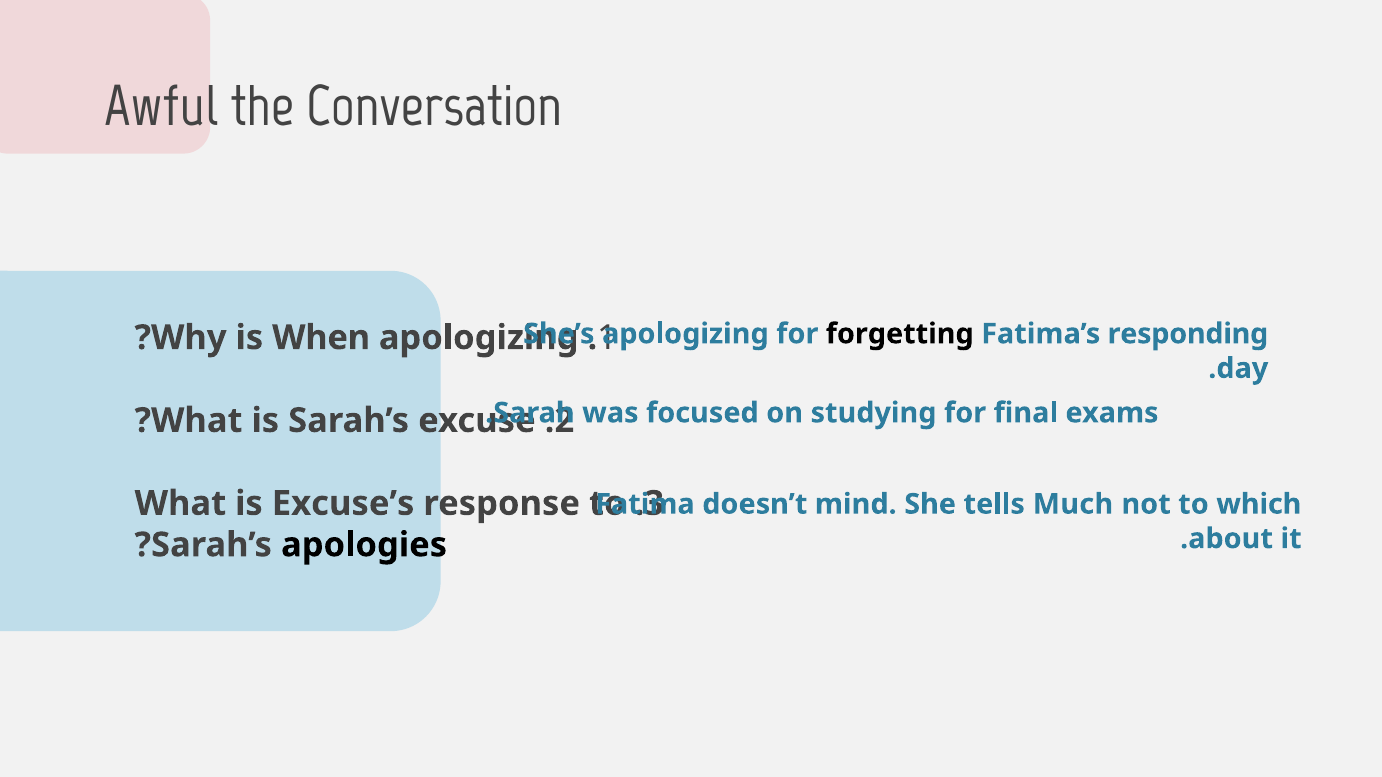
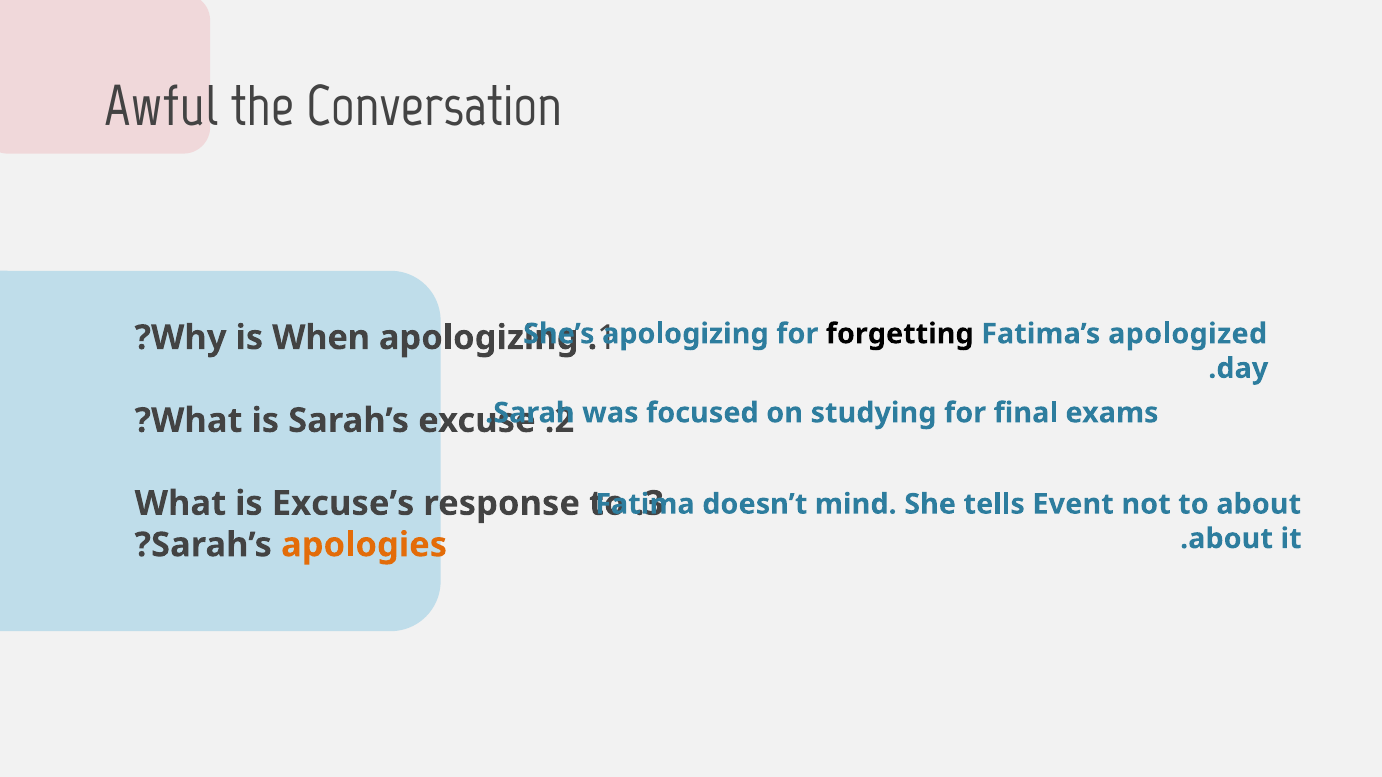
responding: responding -> apologized (1188, 334)
Much: Much -> Event (1073, 504)
to which: which -> about (1259, 504)
apologies colour: black -> orange (364, 545)
